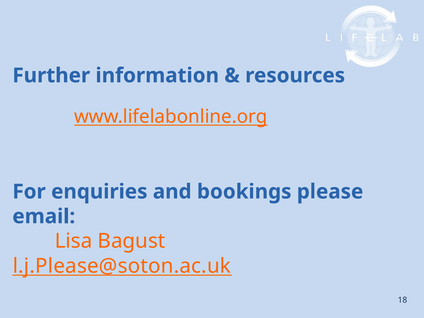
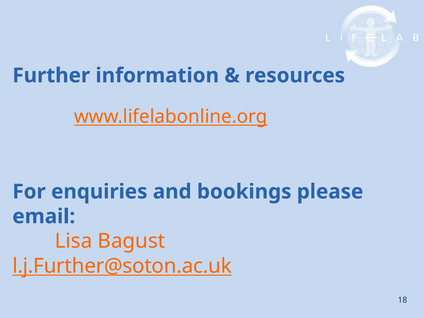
l.j.Please@soton.ac.uk: l.j.Please@soton.ac.uk -> l.j.Further@soton.ac.uk (122, 266)
